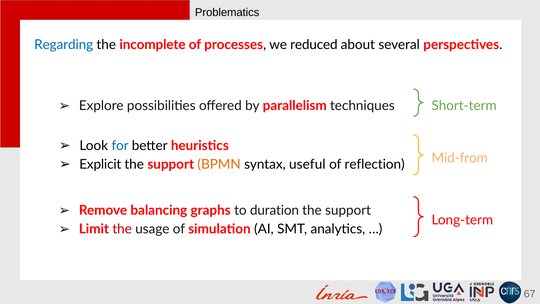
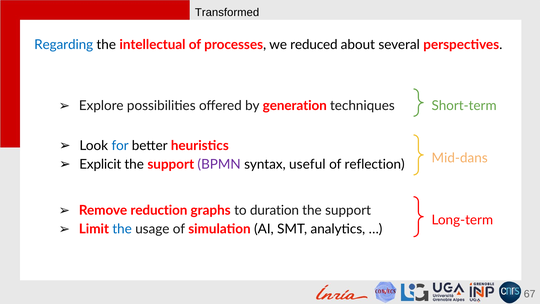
Problematics: Problematics -> Transformed (227, 12)
incomplete: incomplete -> intellectual (152, 45)
parallelism: parallelism -> generation (295, 106)
Mid-from: Mid-from -> Mid-dans (460, 158)
BPMN colour: orange -> purple (219, 164)
balancing: balancing -> reduction (159, 210)
the colour: red -> blue (122, 229)
